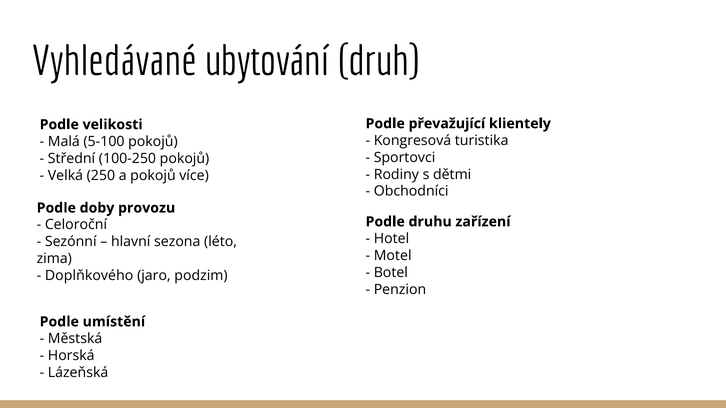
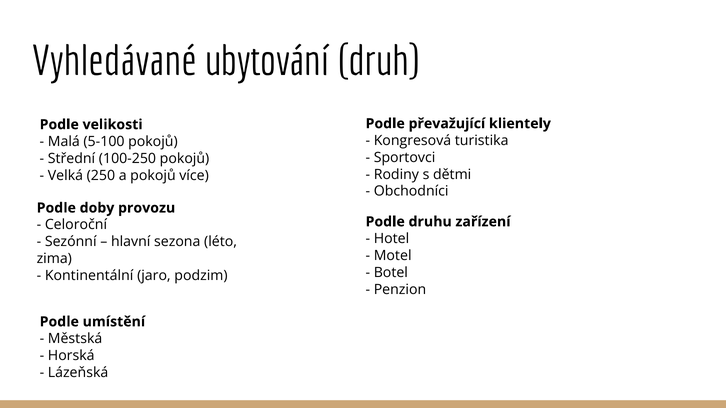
Doplňkového: Doplňkového -> Kontinentální (89, 276)
